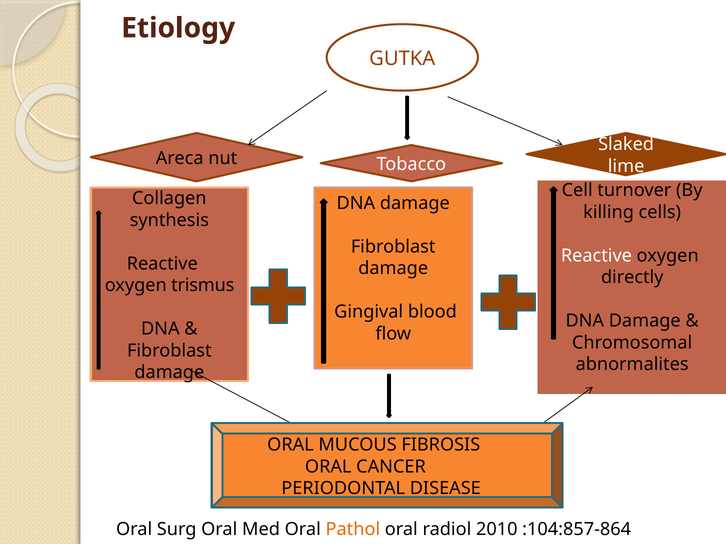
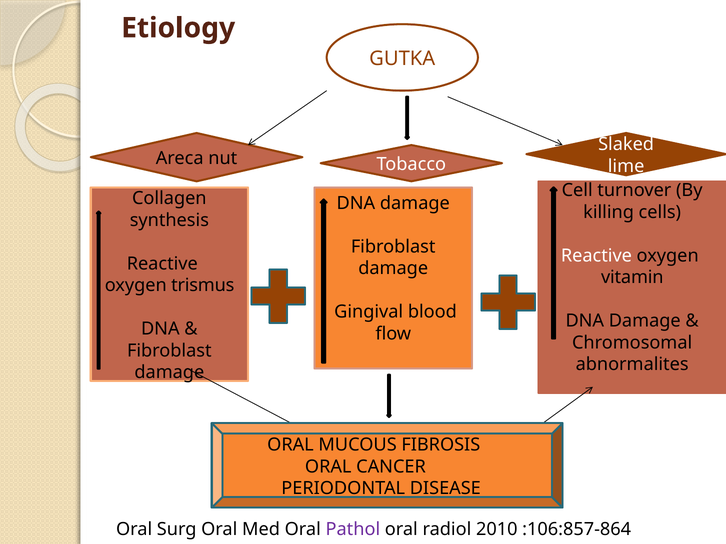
directly: directly -> vitamin (632, 278)
Pathol colour: orange -> purple (353, 530)
:104:857-864: :104:857-864 -> :106:857-864 (577, 530)
